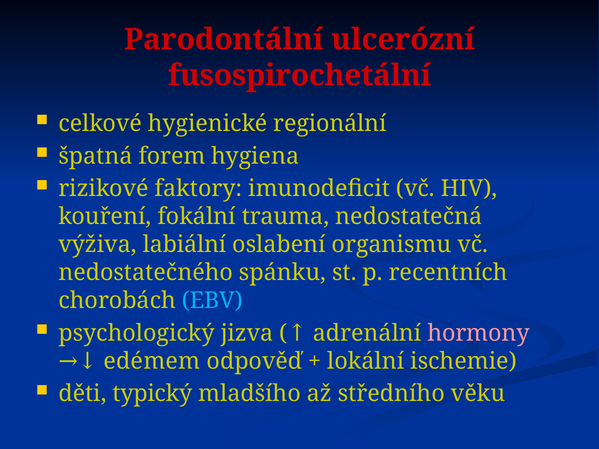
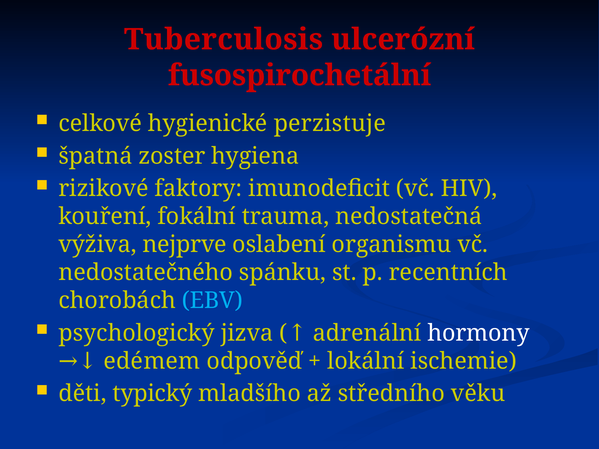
Parodontální: Parodontální -> Tuberculosis (223, 40)
regionální: regionální -> perzistuje (330, 123)
forem: forem -> zoster (172, 156)
labiální: labiální -> nejprve (185, 245)
hormony colour: pink -> white (479, 333)
